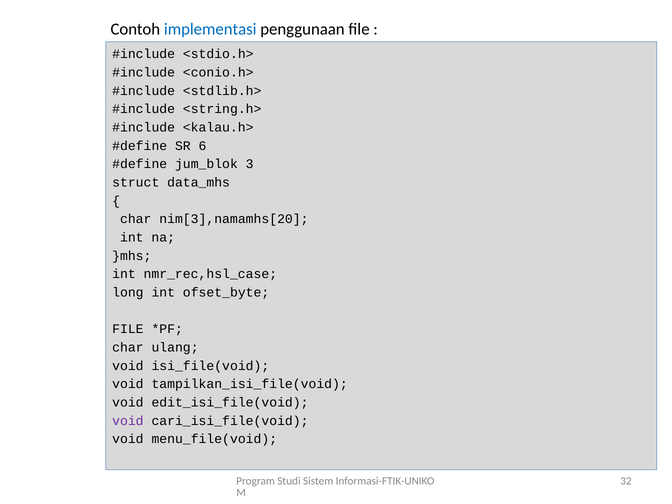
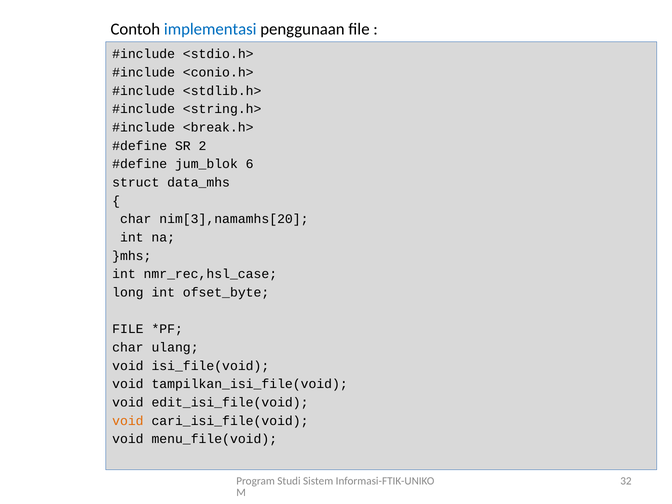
<kalau.h>: <kalau.h> -> <break.h> (218, 127)
6: 6 -> 2 (203, 146)
3: 3 -> 6 (250, 164)
void colour: purple -> orange (128, 421)
